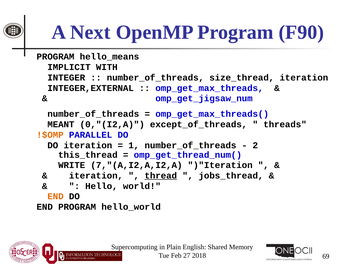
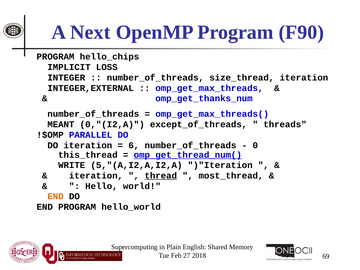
hello_means: hello_means -> hello_chips (109, 57)
WITH: WITH -> LOSS (107, 67)
omp_get_jigsaw_num: omp_get_jigsaw_num -> omp_get_thanks_num (204, 99)
!$OMP colour: orange -> black (50, 135)
1: 1 -> 6 (134, 145)
2: 2 -> 0 (255, 145)
omp_get_thread_num( underline: none -> present (188, 155)
7,"(A,I2,A,I2,A: 7,"(A,I2,A,I2,A -> 5,"(A,I2,A,I2,A (136, 165)
jobs_thread: jobs_thread -> most_thread (231, 176)
